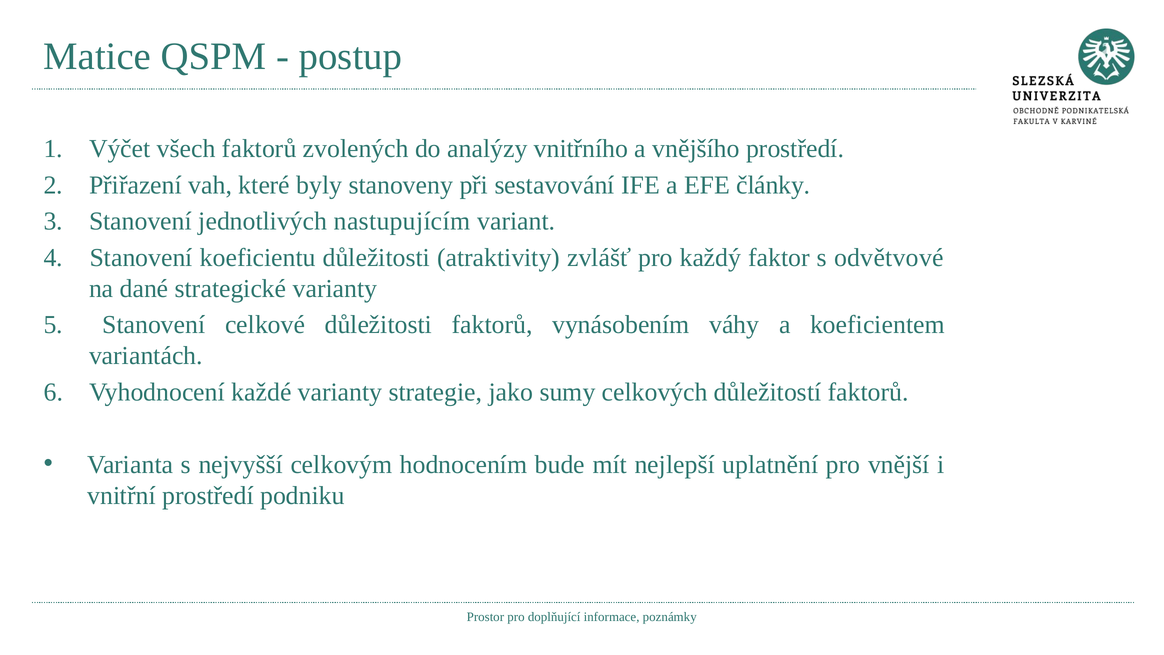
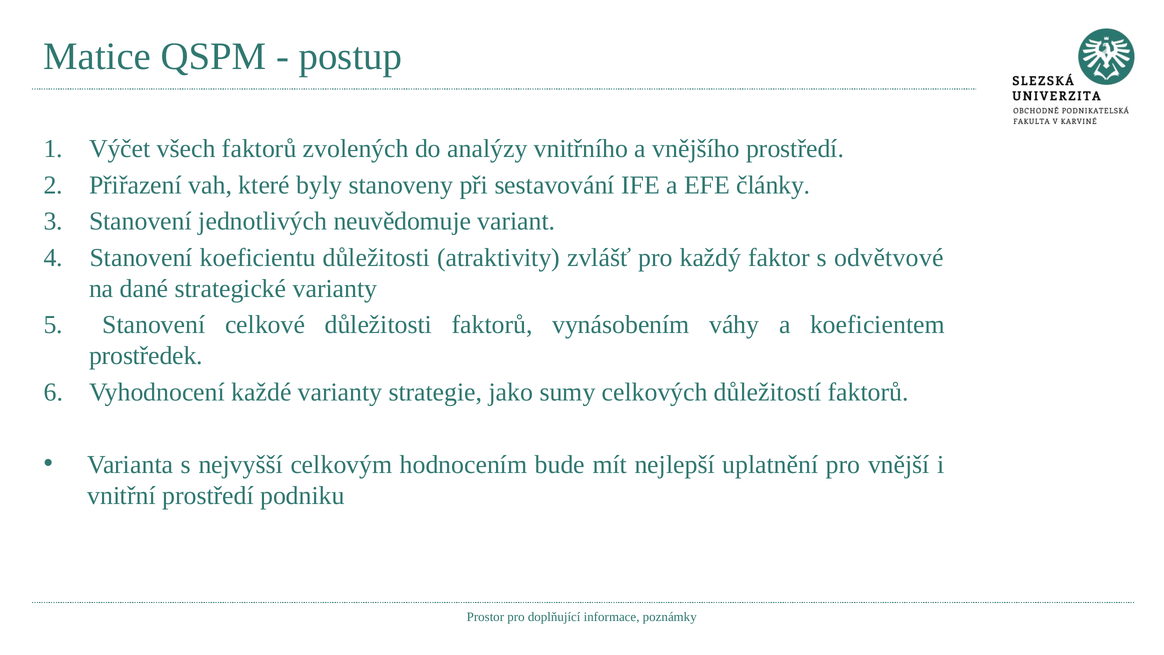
nastupujícím: nastupujícím -> neuvědomuje (402, 221)
variantách: variantách -> prostředek (146, 356)
